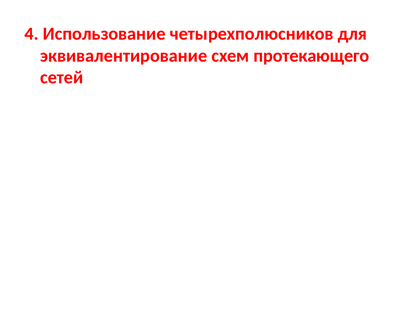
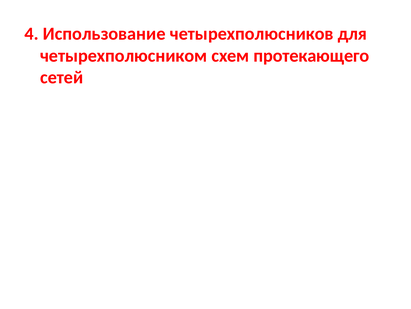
эквивалентирование: эквивалентирование -> четырехполюсником (124, 55)
